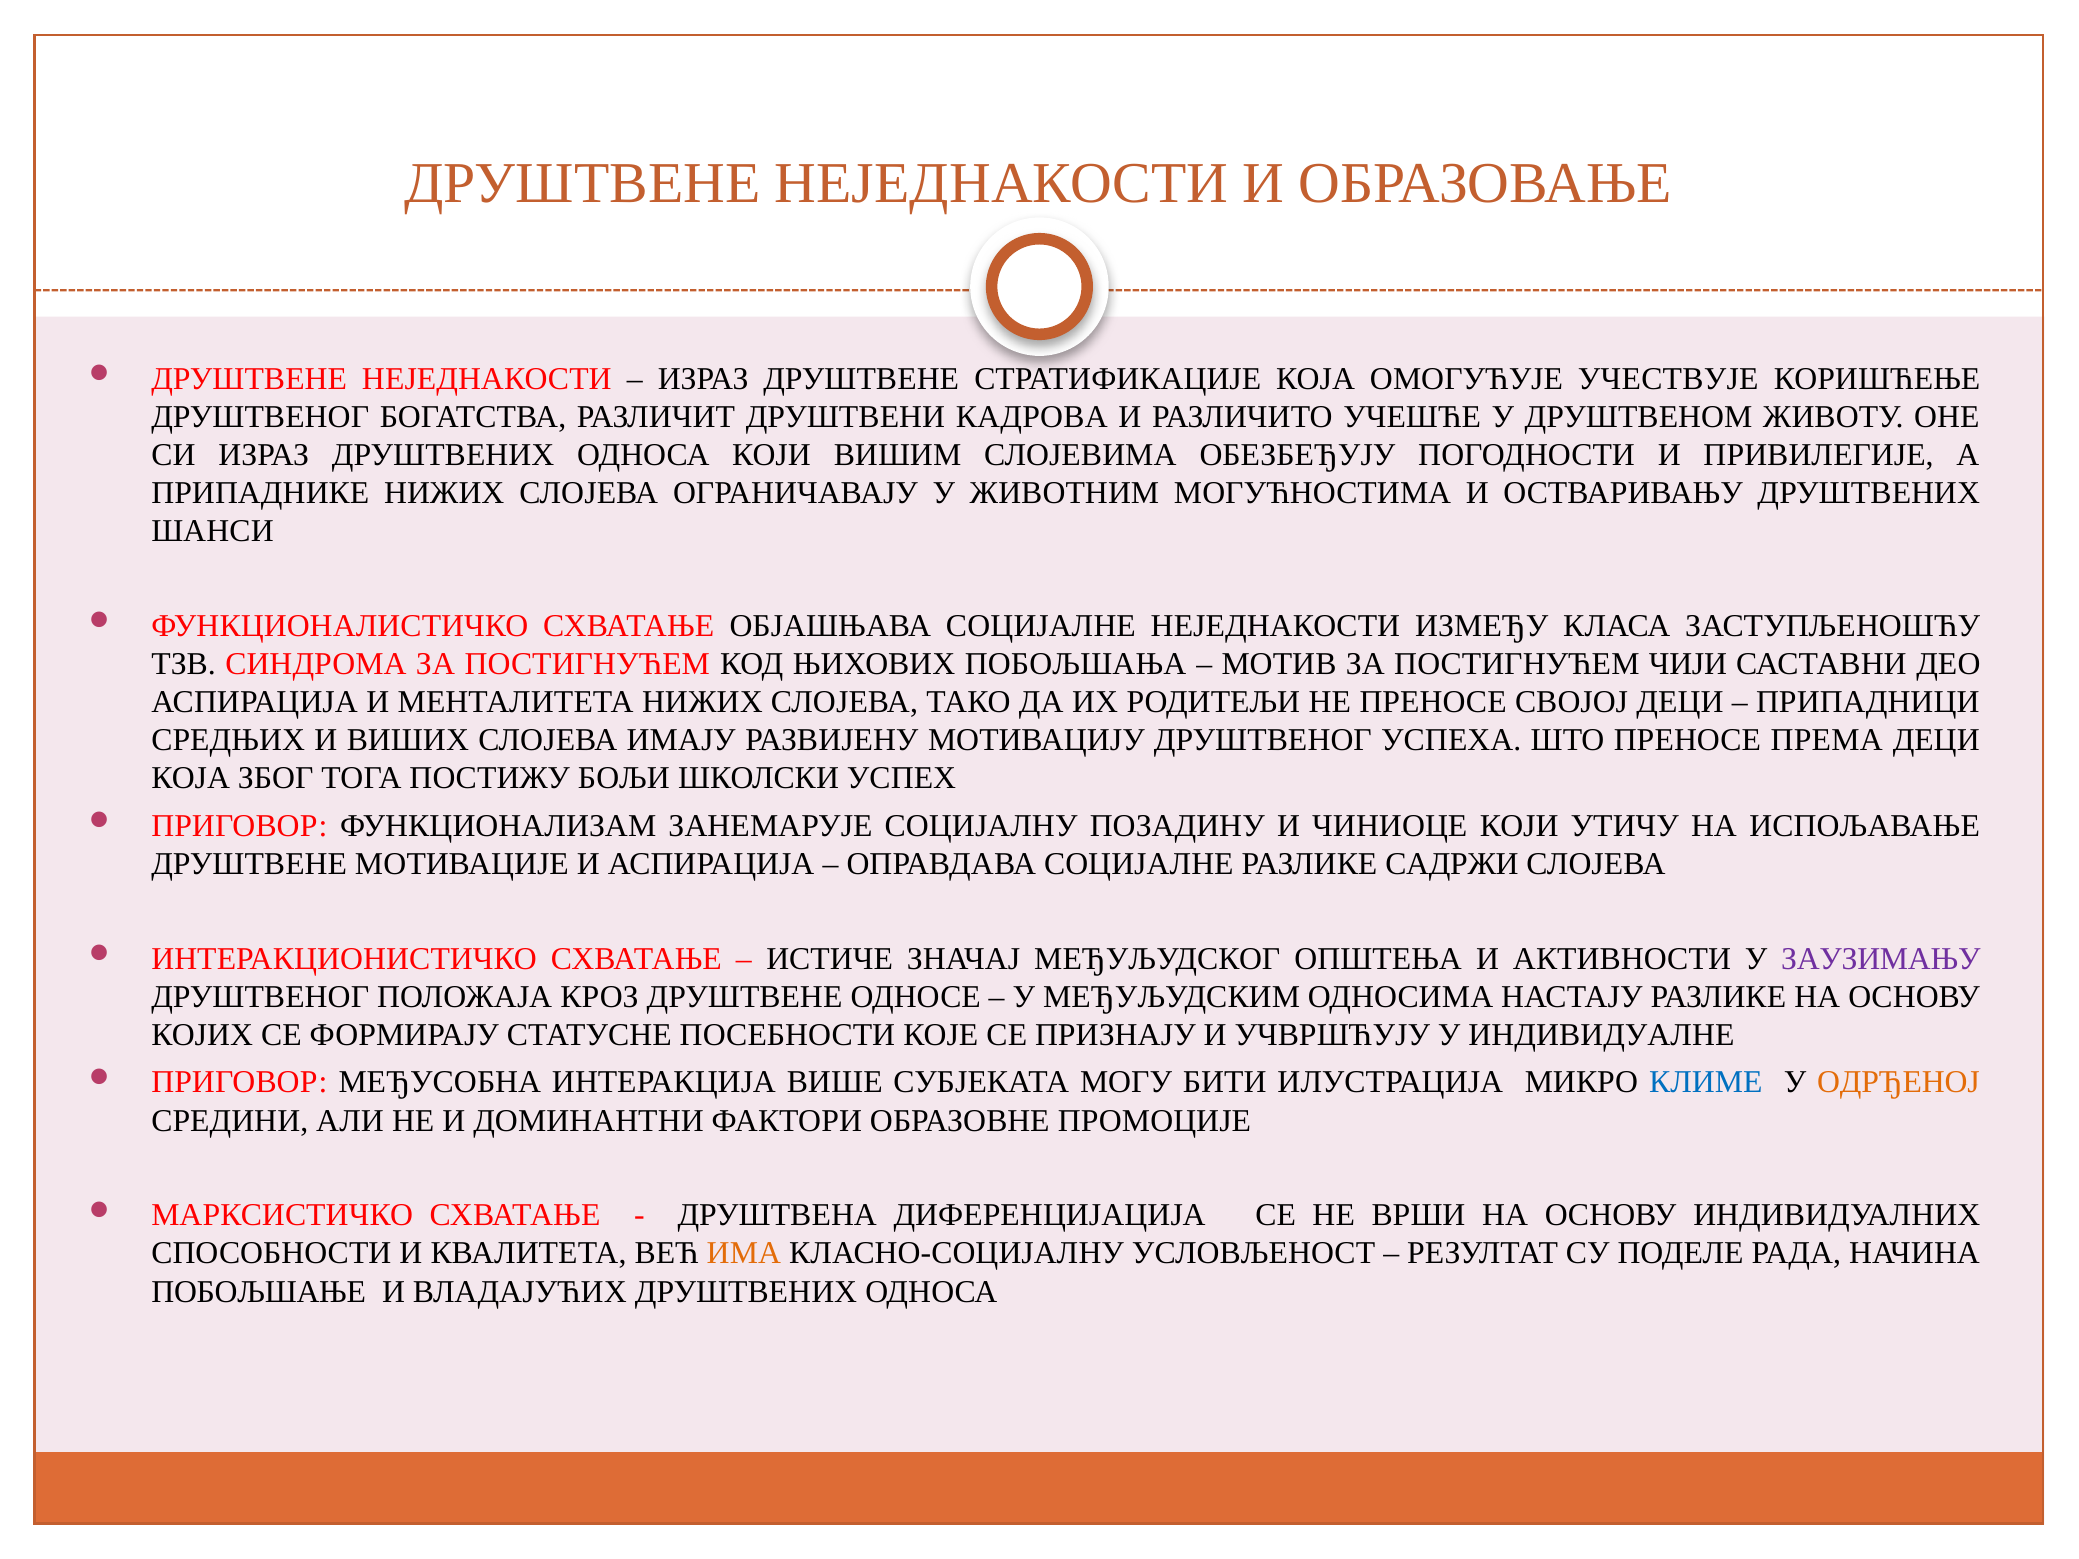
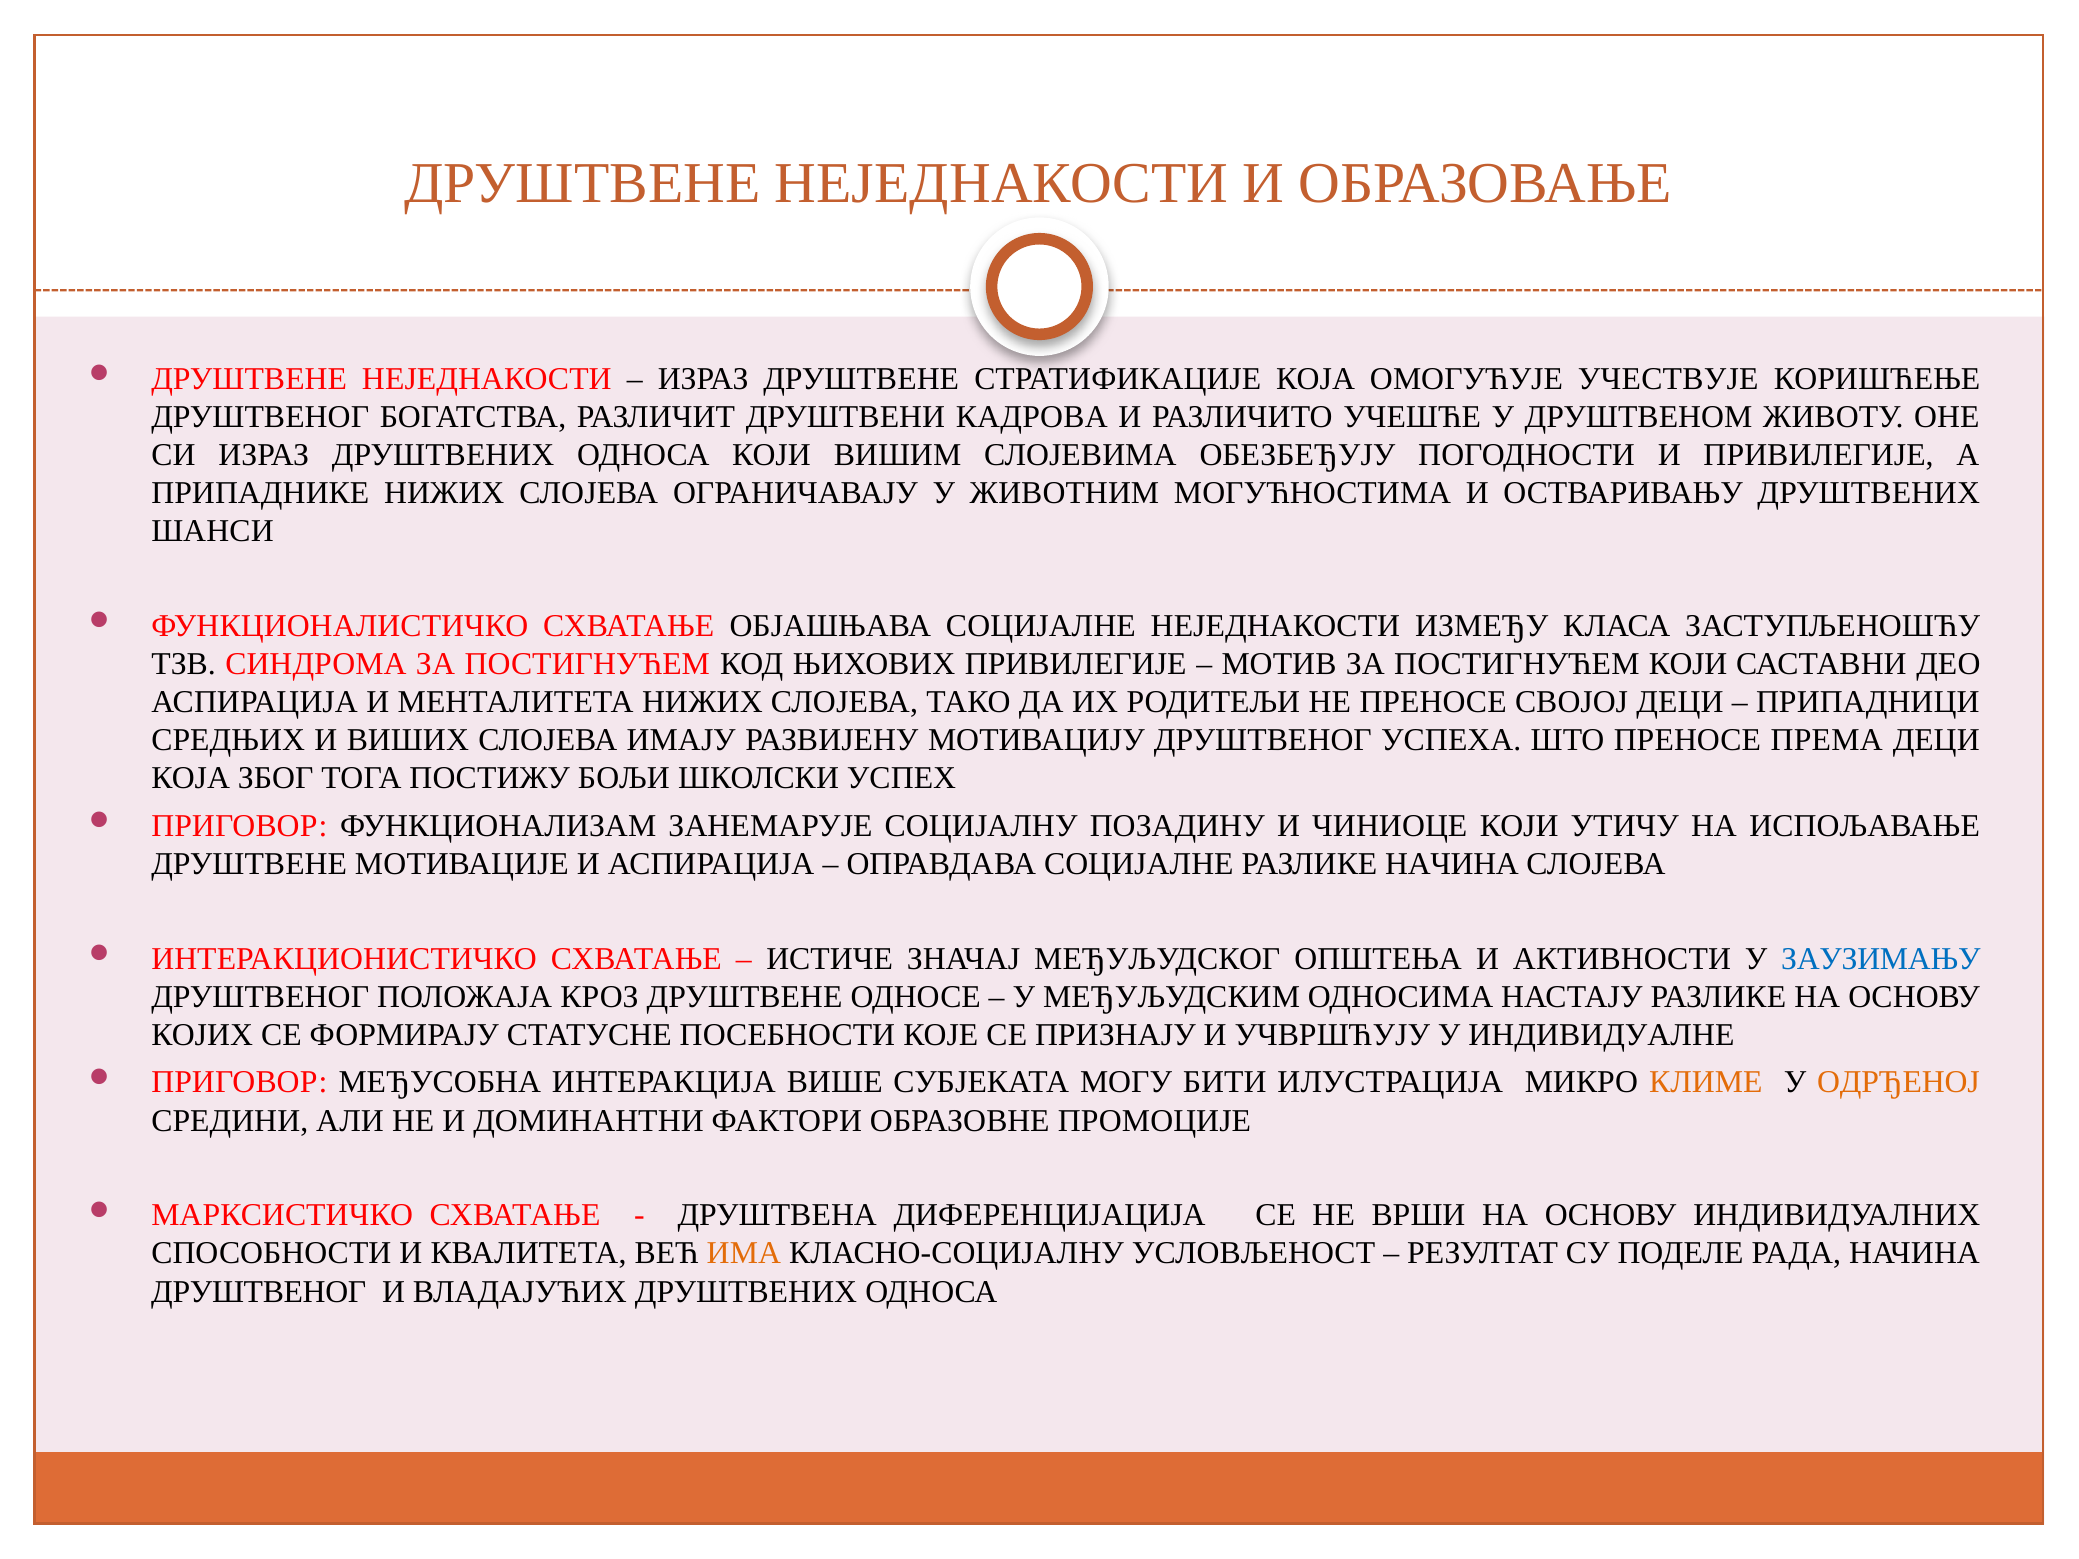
ЊИХОВИХ ПОБОЉШАЊА: ПОБОЉШАЊА -> ПРИВИЛЕГИЈЕ (1076, 664)
ПОСТИГНУЋЕМ ЧИЈИ: ЧИЈИ -> КОЈИ (1688, 664)
РАЗЛИКЕ САДРЖИ: САДРЖИ -> НАЧИНА (1452, 864)
ЗАУЗИМАЊУ colour: purple -> blue (1881, 959)
КЛИМЕ colour: blue -> orange (1706, 1083)
ПОБОЉШАЊЕ: ПОБОЉШАЊЕ -> ДРУШТВЕНОГ (259, 1292)
